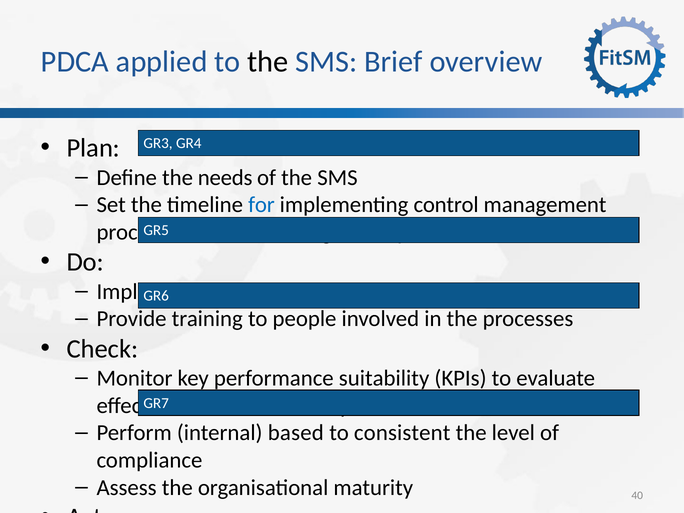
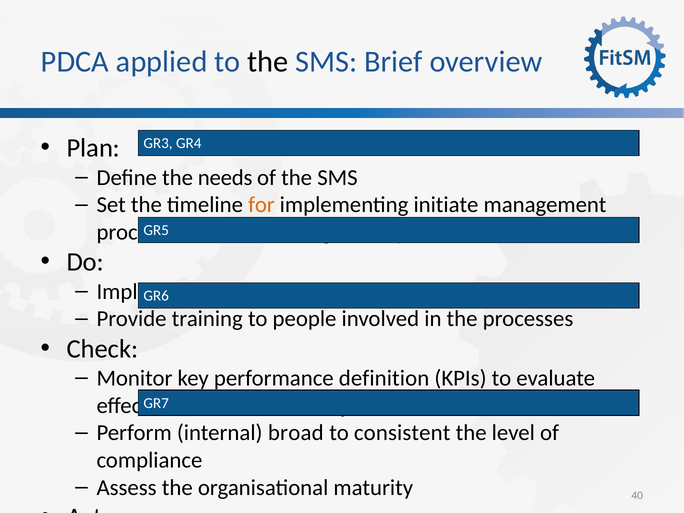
for colour: blue -> orange (261, 205)
implementing control: control -> initiate (446, 205)
suitability: suitability -> definition (384, 378)
based: based -> broad (296, 433)
